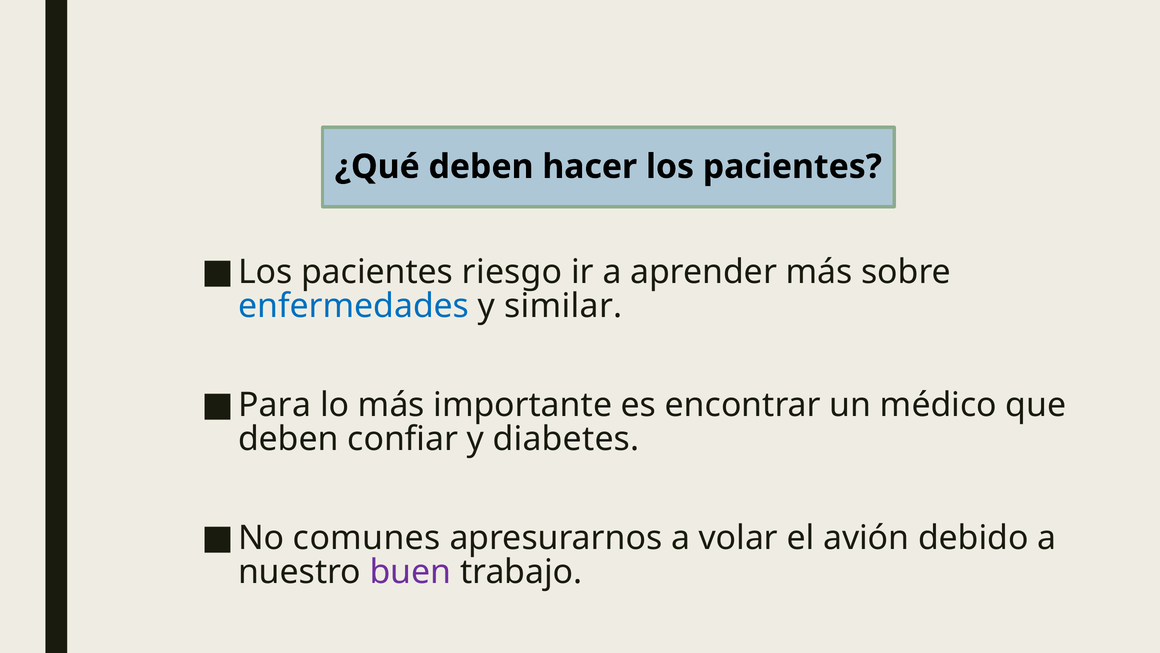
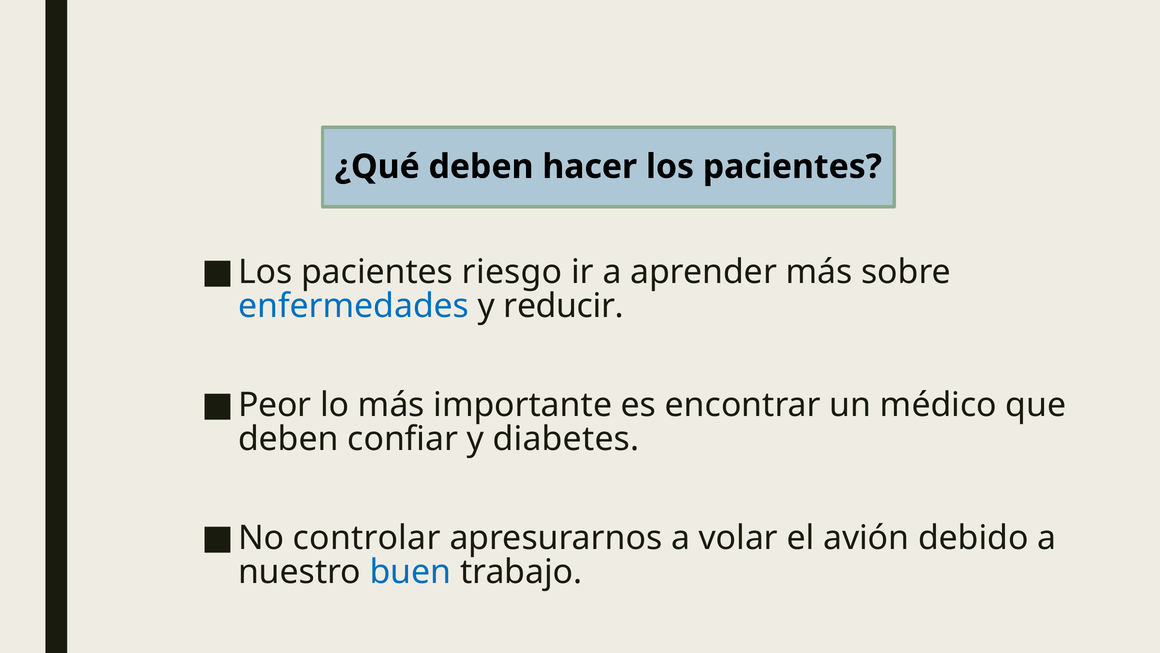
similar: similar -> reducir (564, 306)
Para: Para -> Peor (275, 405)
comunes: comunes -> controlar (367, 537)
buen colour: purple -> blue (411, 572)
